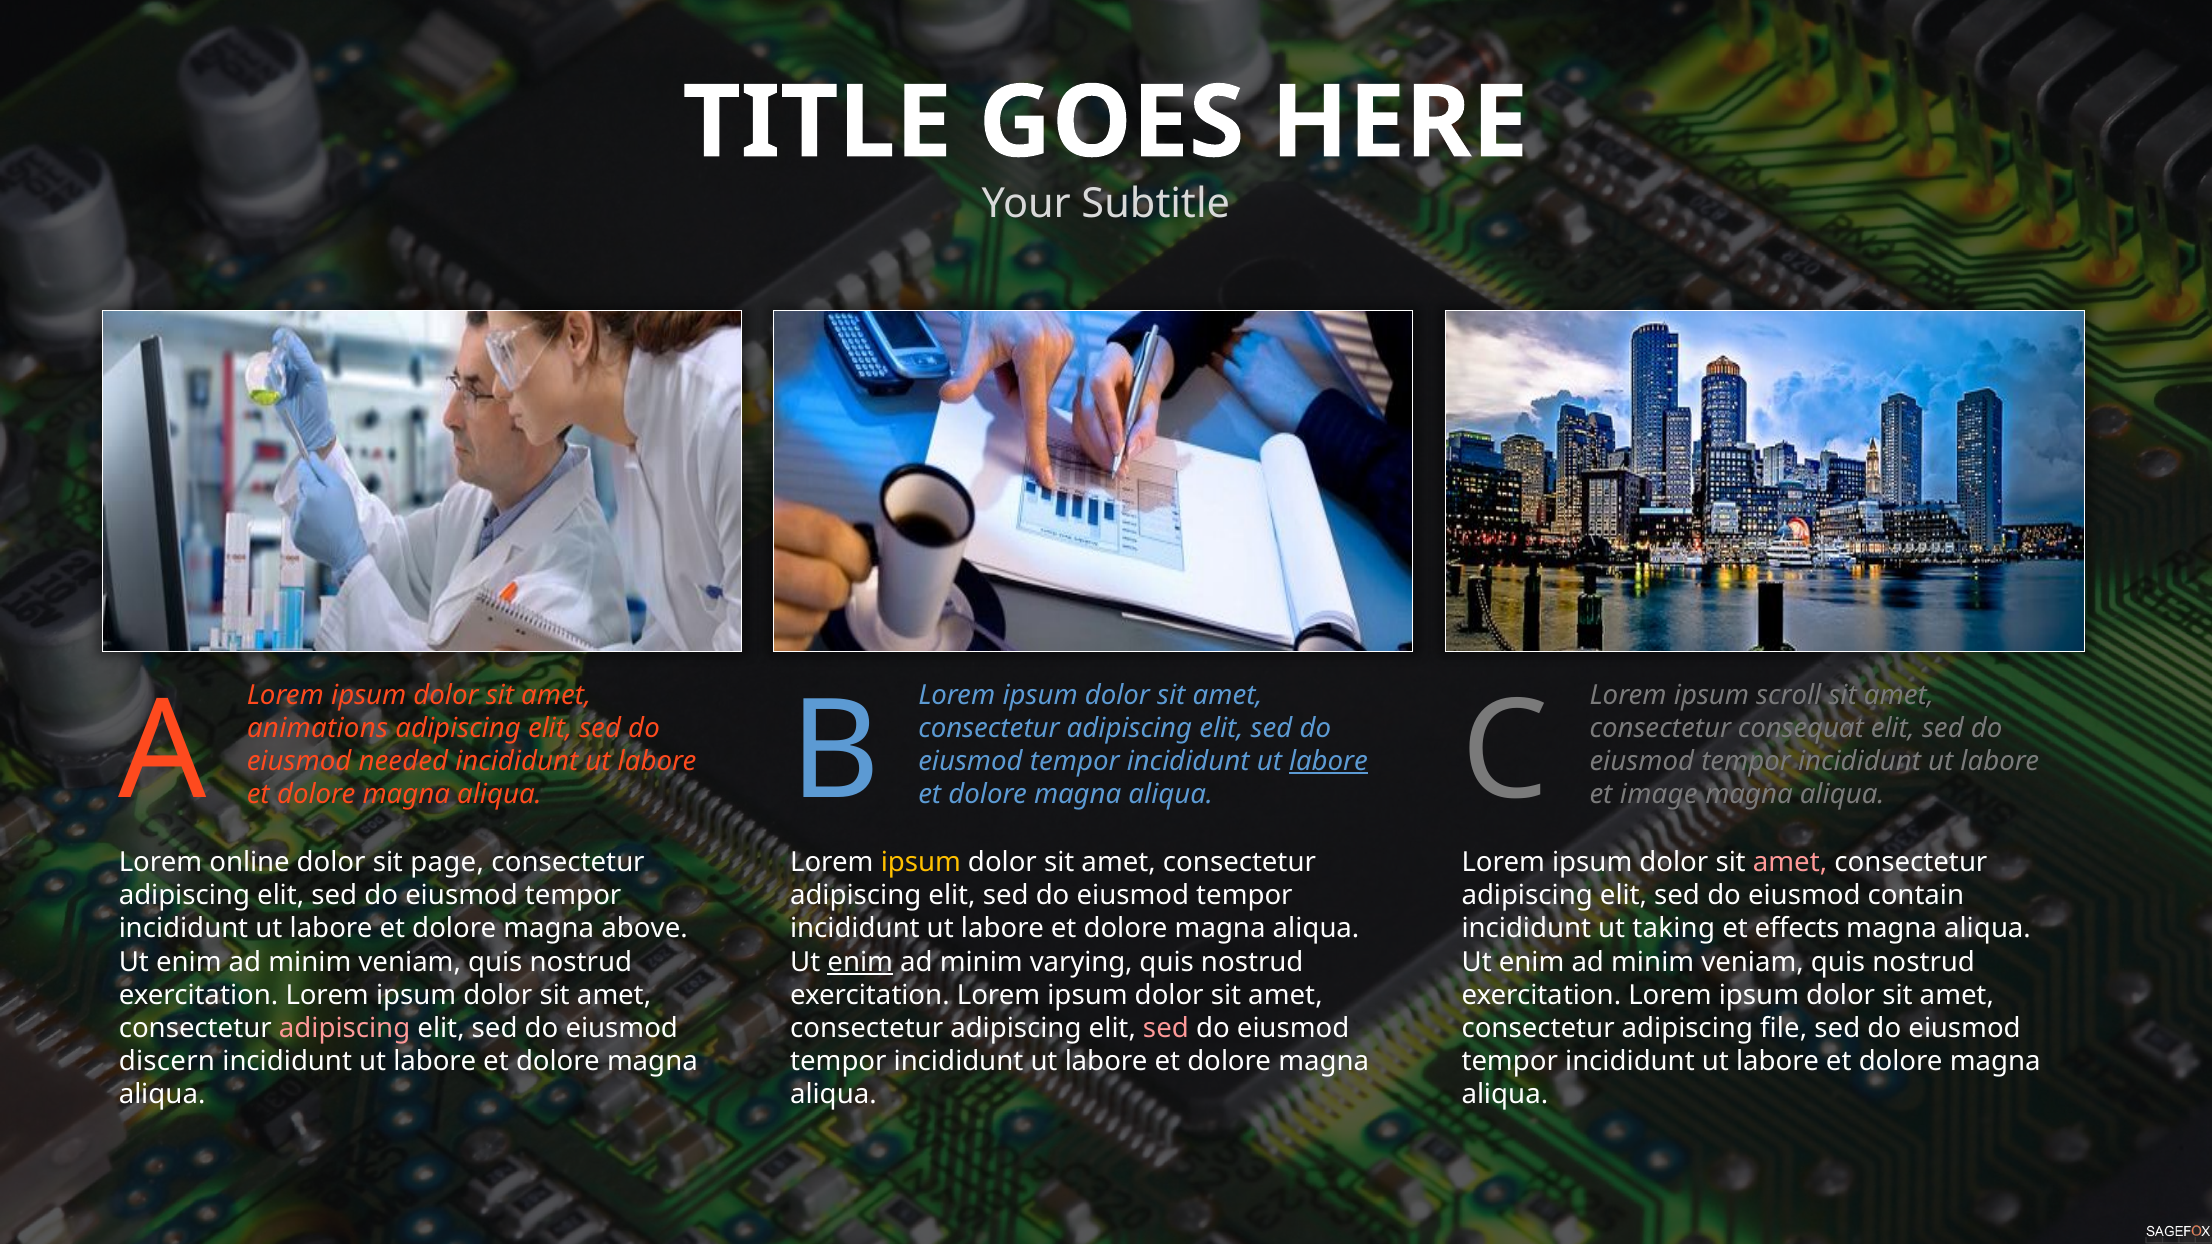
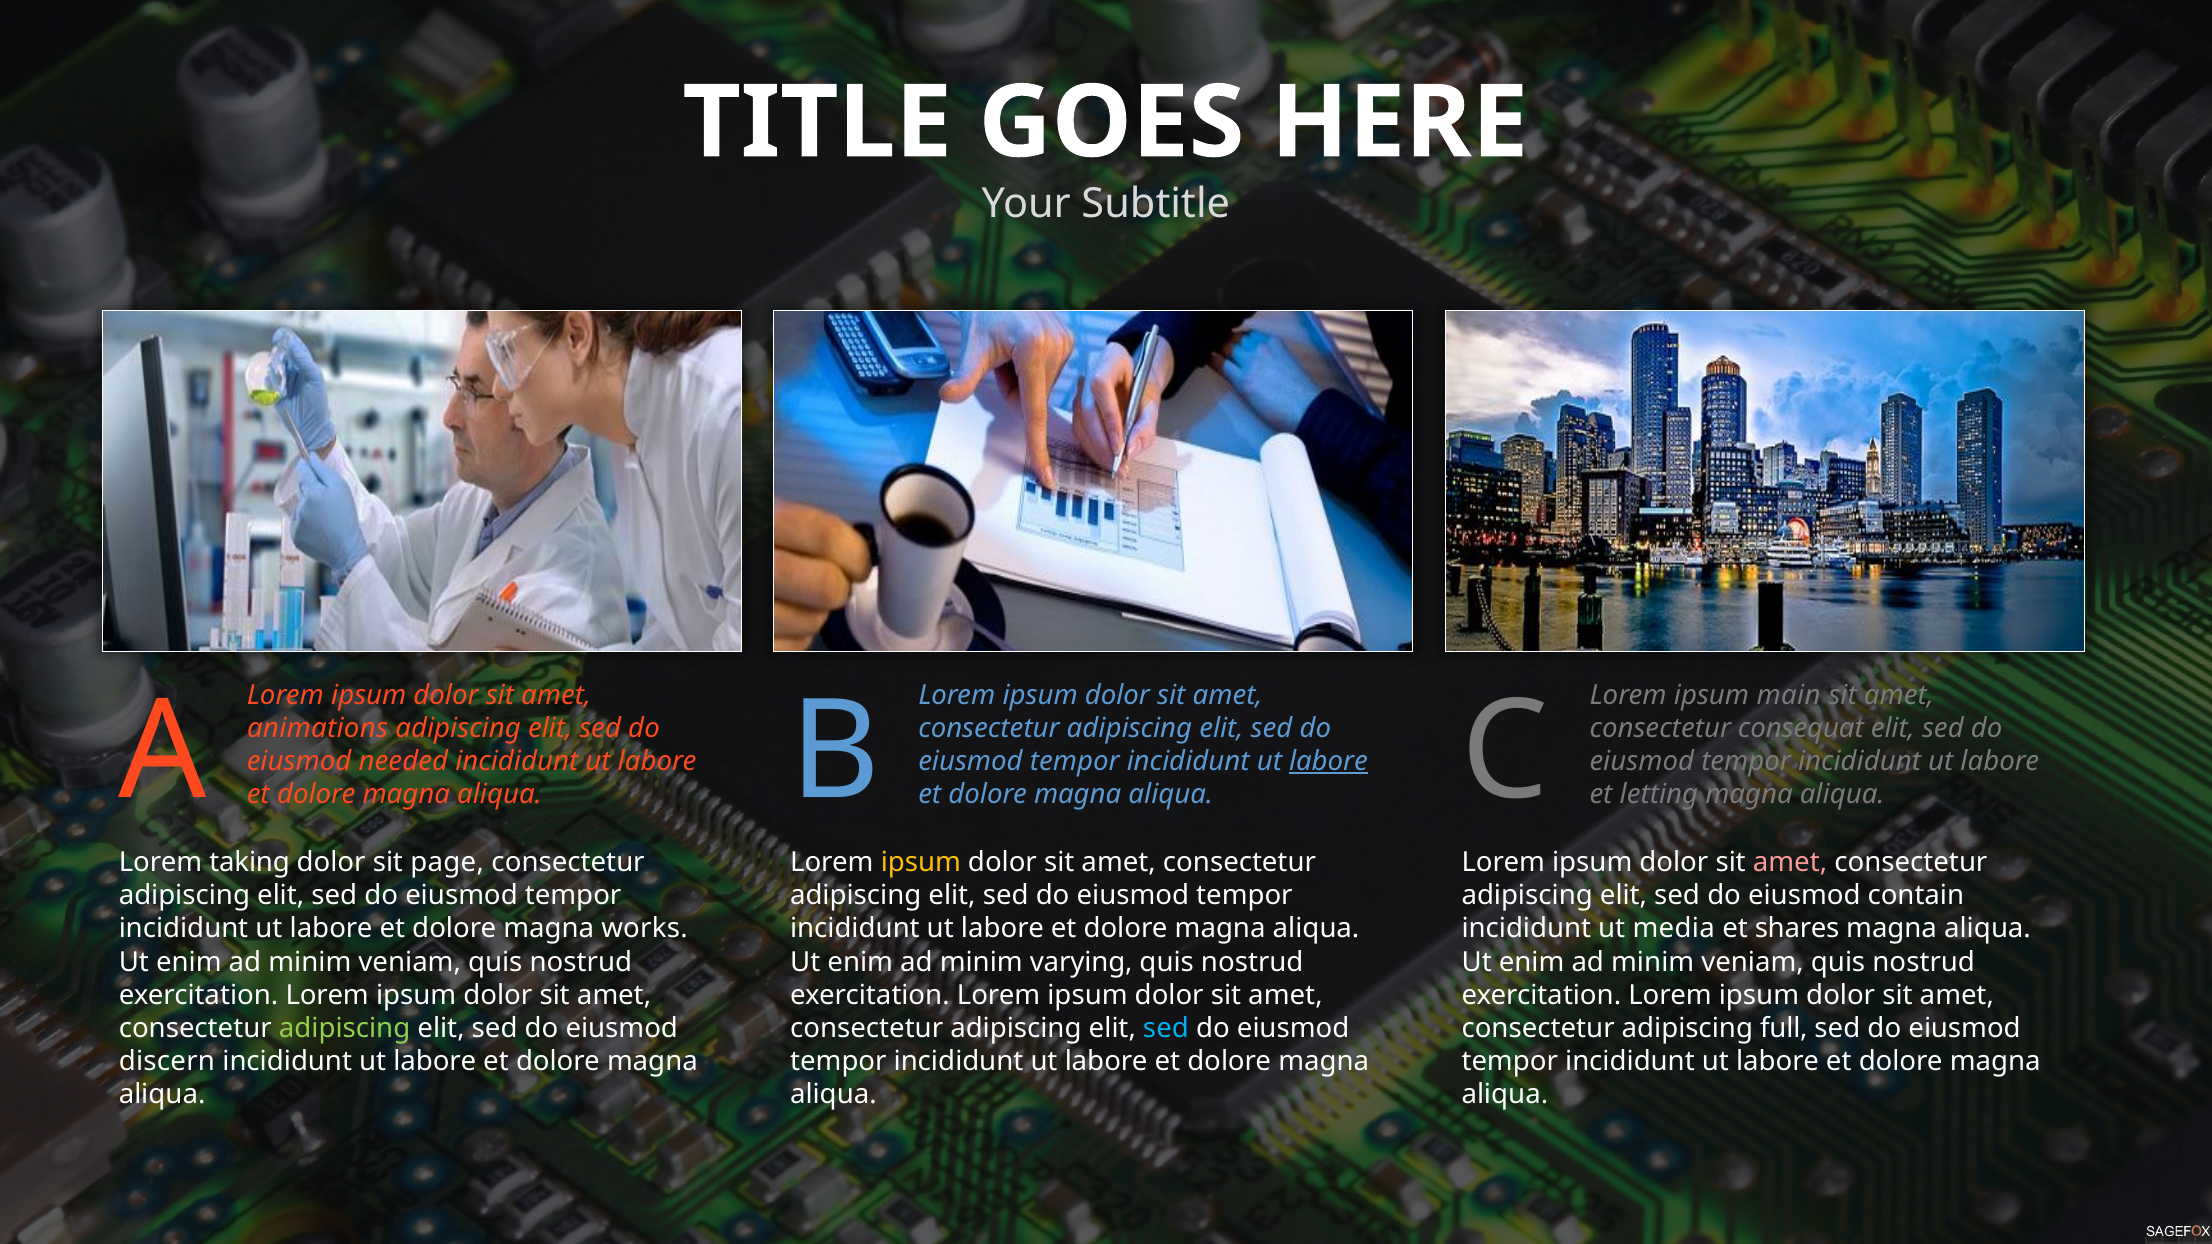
scroll: scroll -> main (1789, 695)
image: image -> letting (1659, 795)
online: online -> taking (250, 863)
above: above -> works (644, 929)
taking: taking -> media (1674, 929)
effects: effects -> shares (1797, 929)
enim underline: present -> none (860, 962)
adipiscing colour: pink -> light green (345, 1029)
sed colour: pink -> light blue (1166, 1029)
file: file -> full (1784, 1029)
